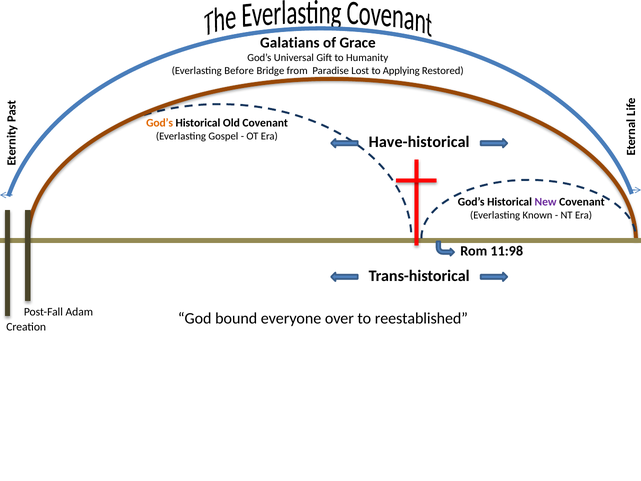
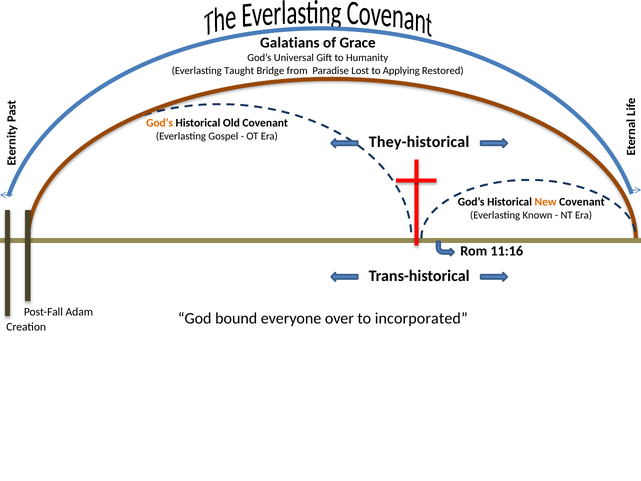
Before: Before -> Taught (239, 71)
Have-historical: Have-historical -> They-historical (419, 142)
New colour: purple -> orange (546, 202)
11:98: 11:98 -> 11:16 (507, 251)
reestablished: reestablished -> incorporated (421, 318)
